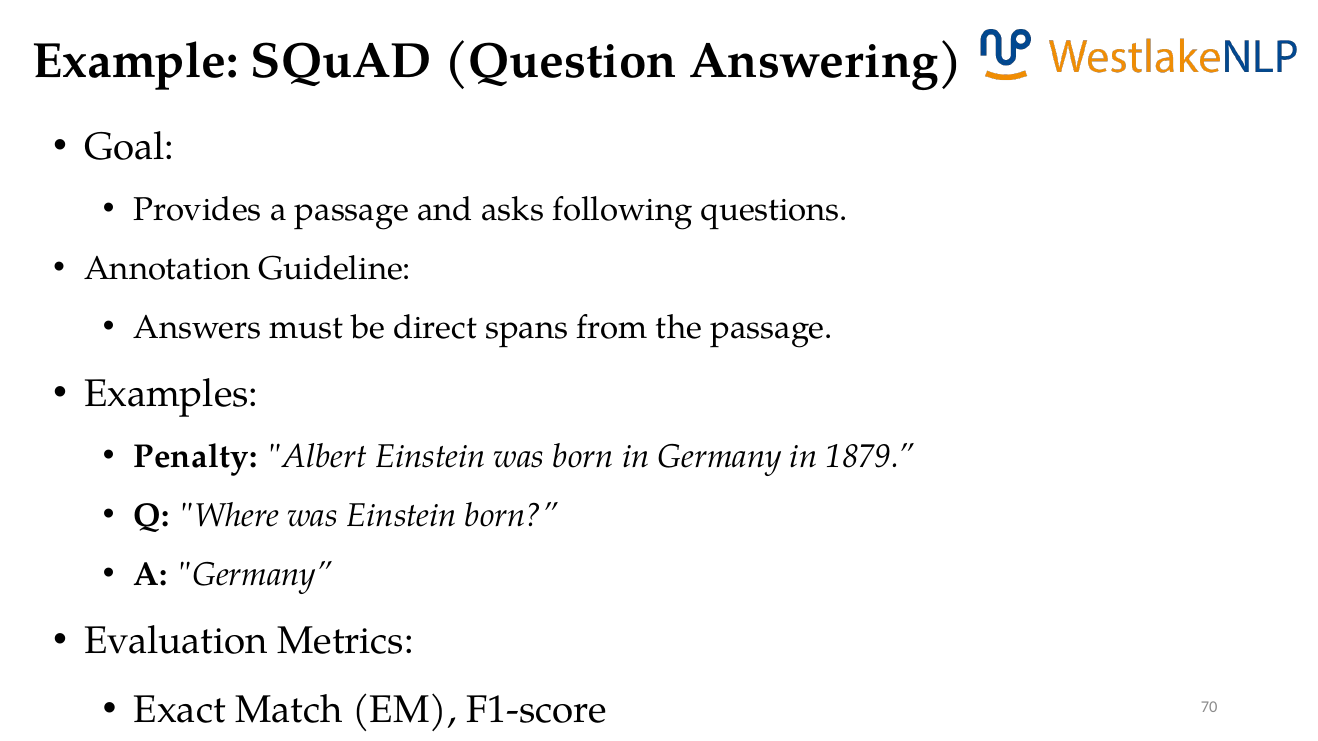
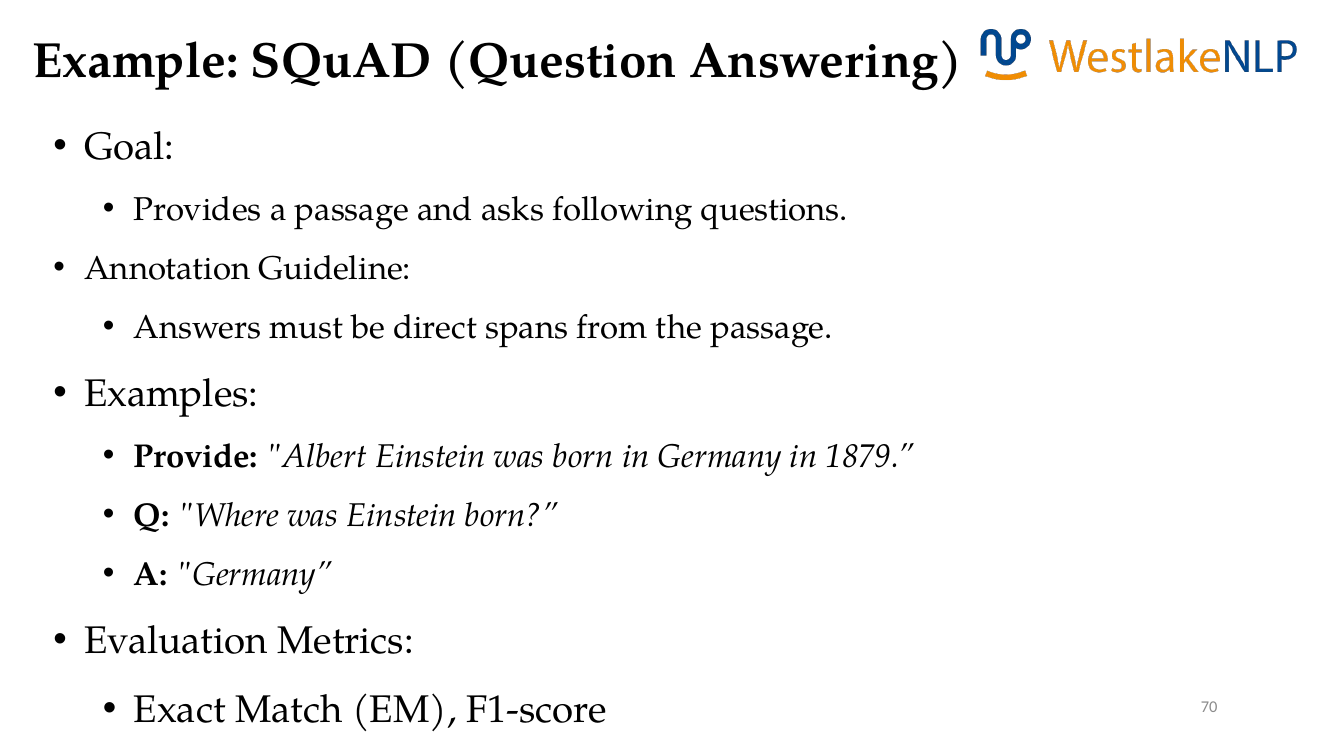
Penalty: Penalty -> Provide (196, 456)
